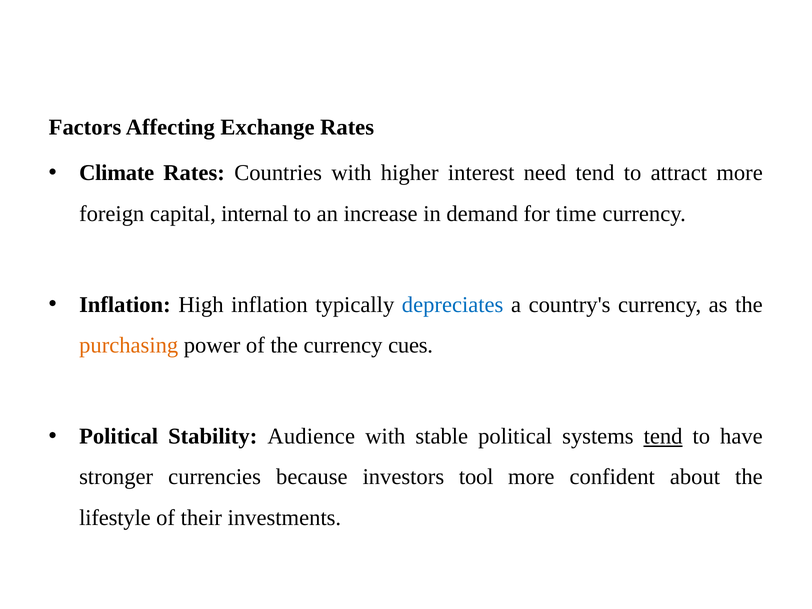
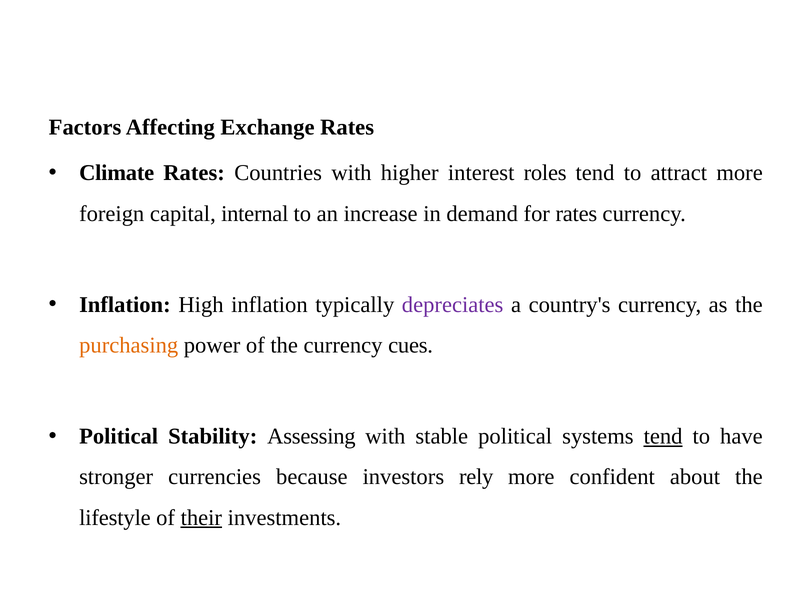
need: need -> roles (545, 173)
for time: time -> rates (576, 214)
depreciates colour: blue -> purple (453, 305)
Audience: Audience -> Assessing (311, 436)
tool: tool -> rely (476, 477)
their underline: none -> present (201, 518)
